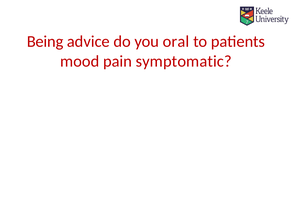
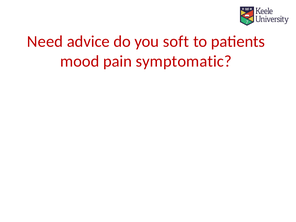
Being: Being -> Need (45, 42)
oral: oral -> soft (176, 42)
